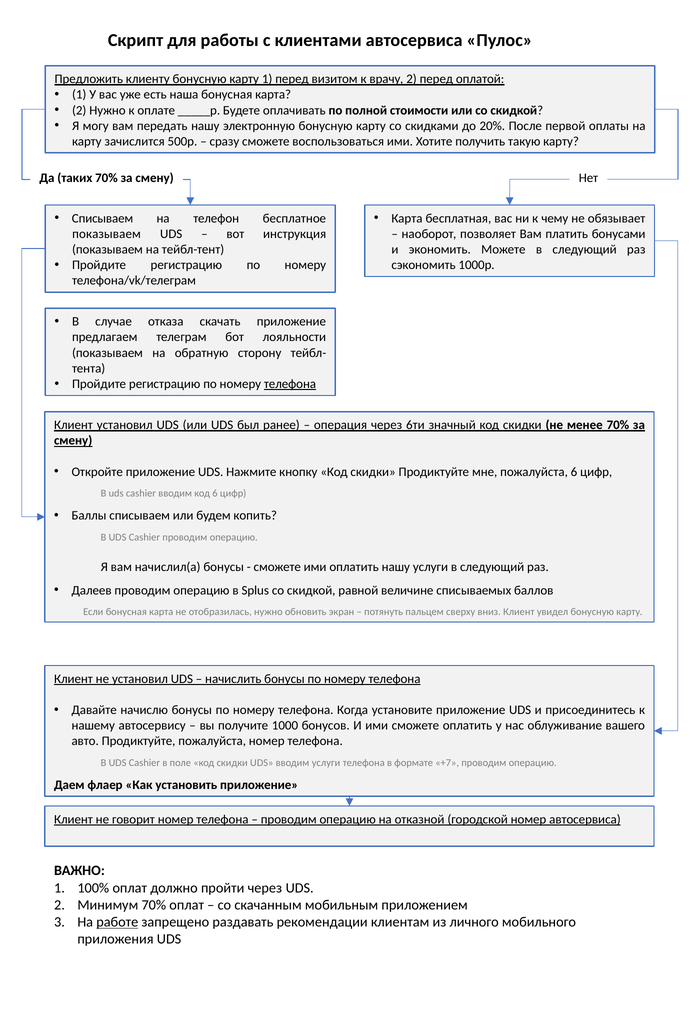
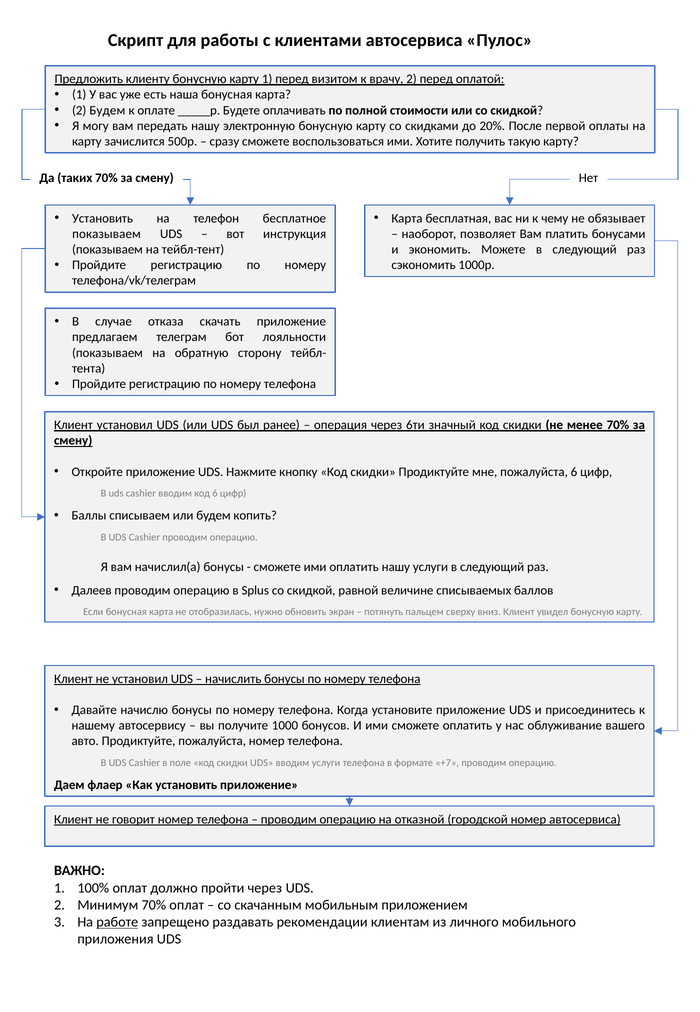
2 Нужно: Нужно -> Будем (107, 110)
Списываем: Списываем -> Установить (103, 218)
телефона underline: present -> none (290, 384)
